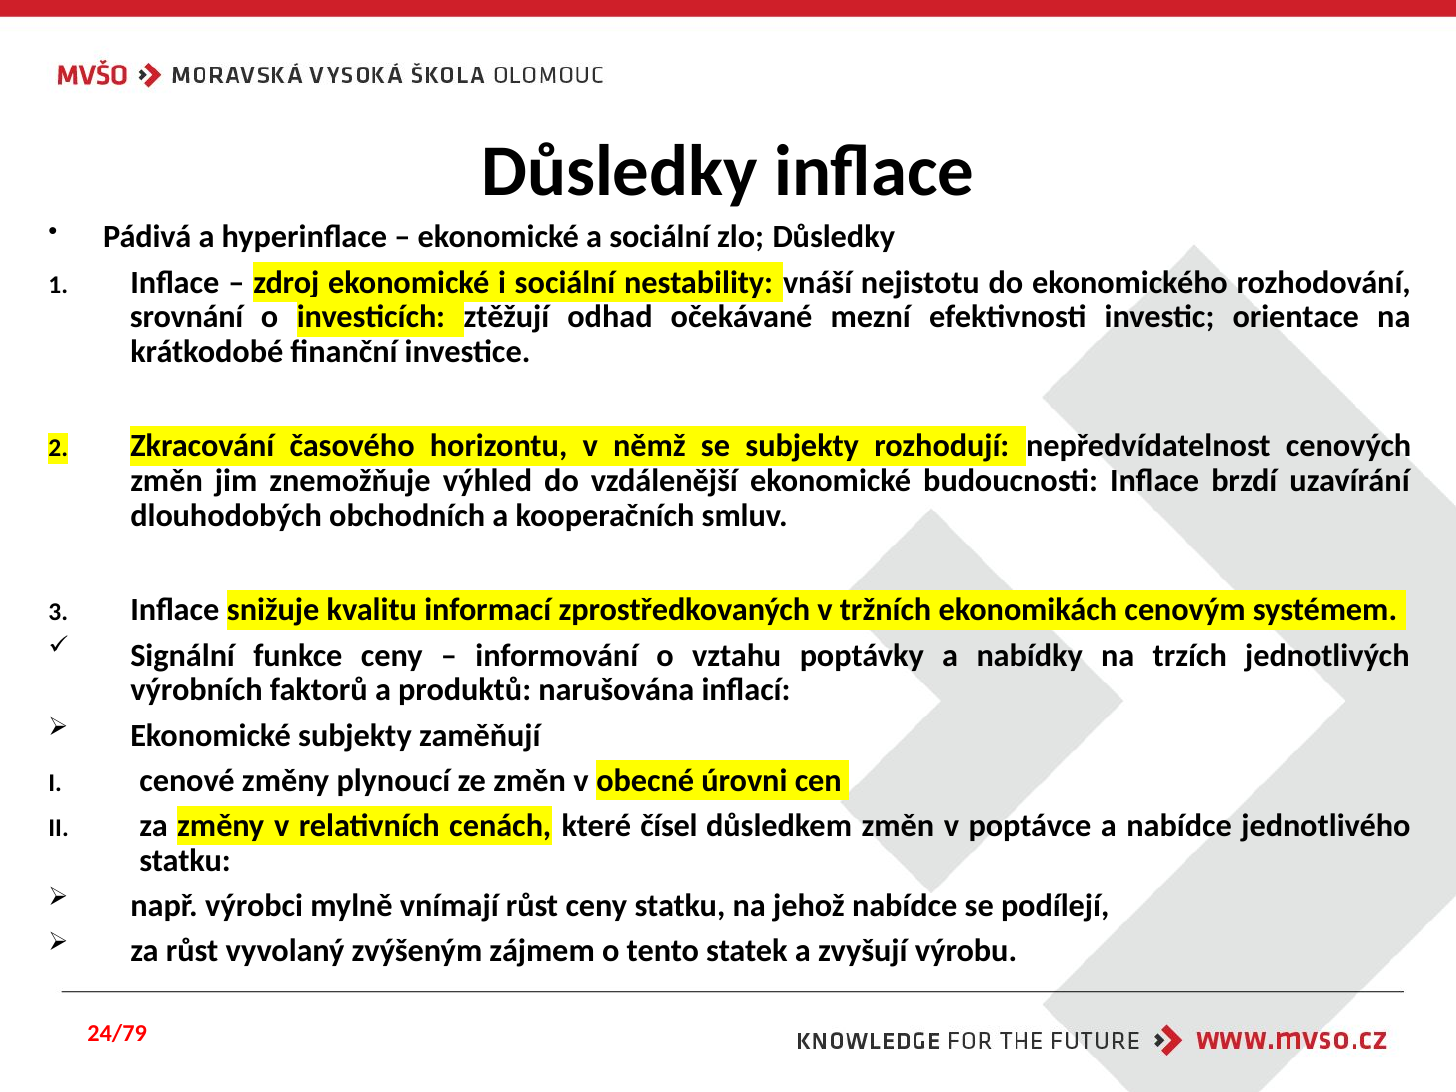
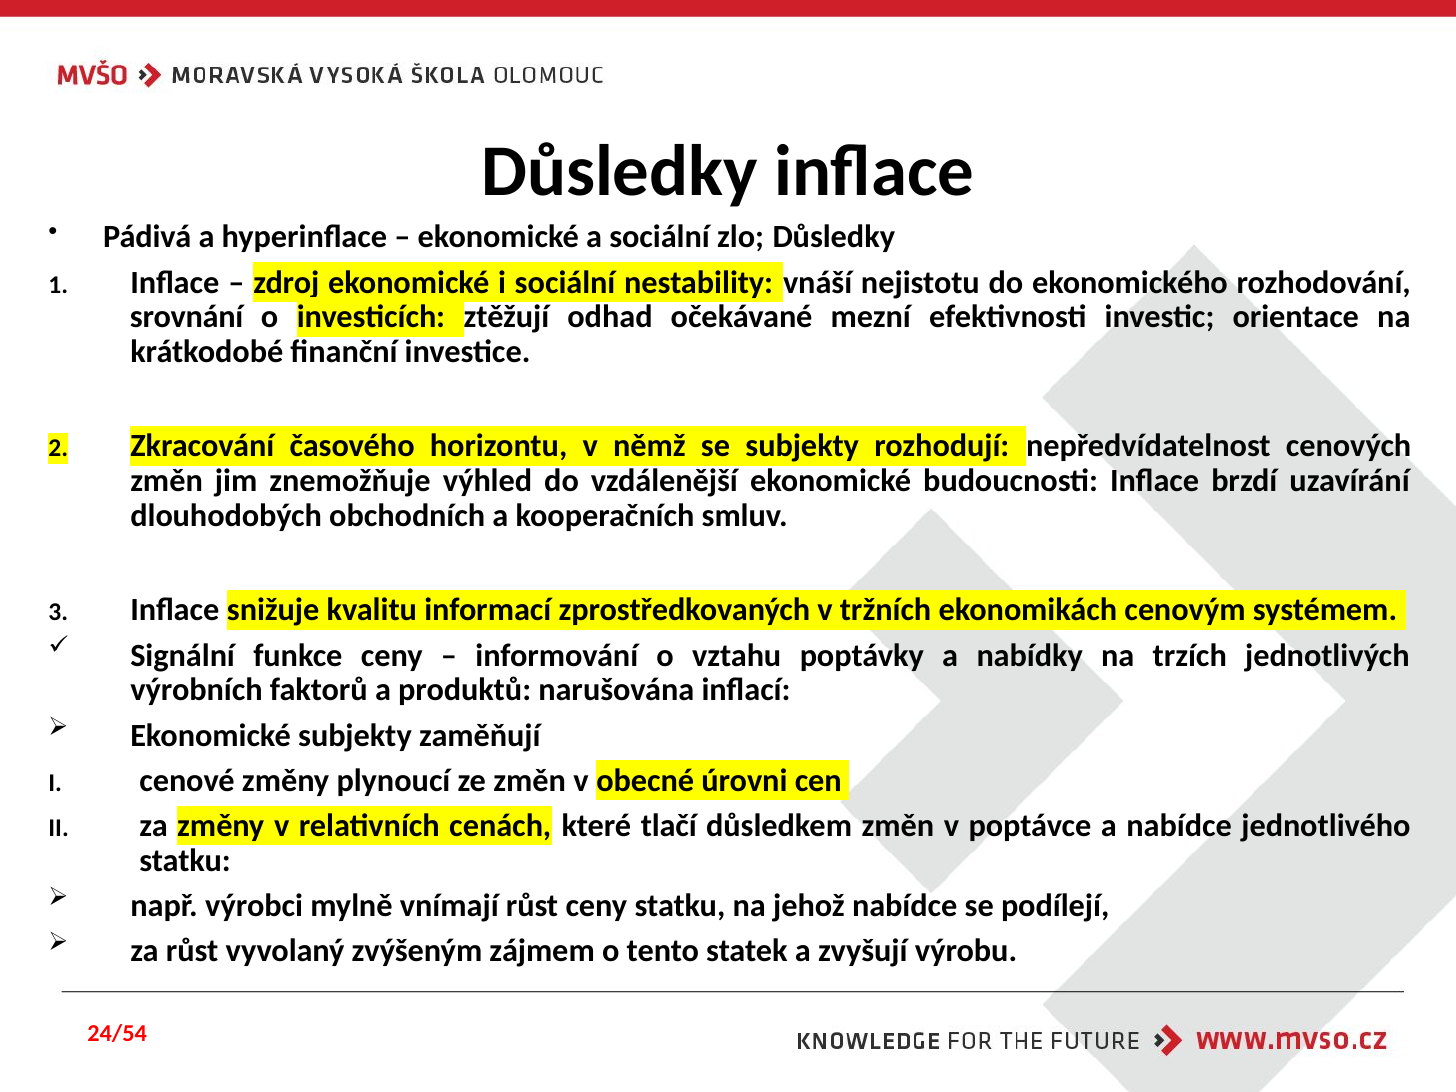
čísel: čísel -> tlačí (669, 826)
24/79: 24/79 -> 24/54 (117, 1033)
